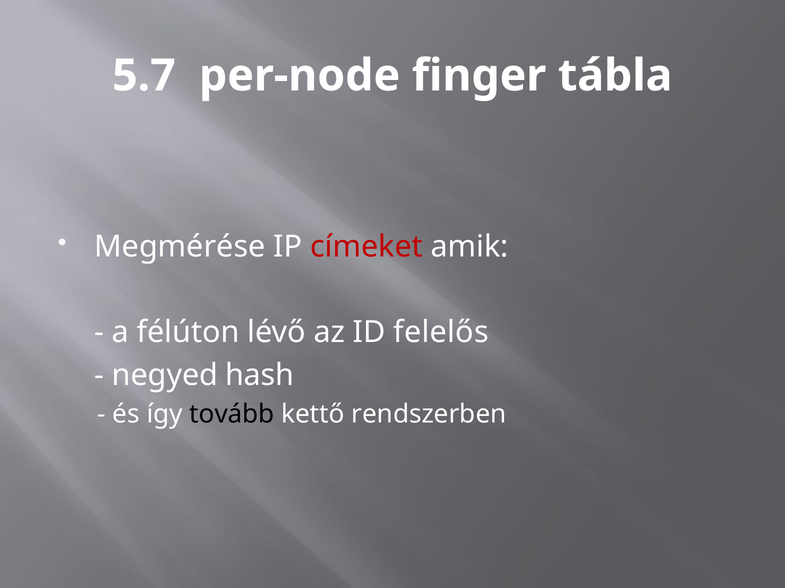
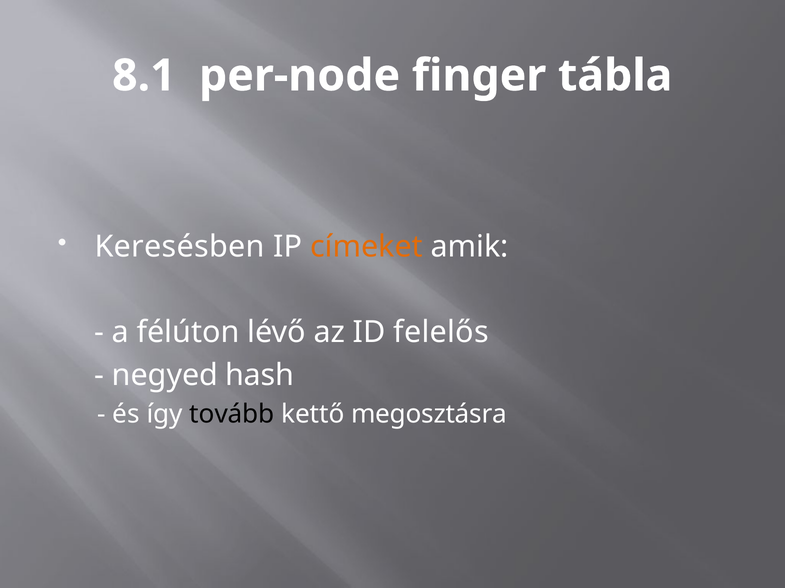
5.7: 5.7 -> 8.1 (144, 76)
Megmérése: Megmérése -> Keresésben (180, 247)
címeket colour: red -> orange (366, 247)
rendszerben: rendszerben -> megosztásra (429, 415)
